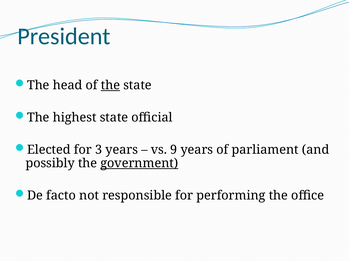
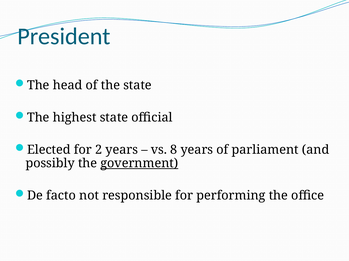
the underline: present -> none (110, 85)
3: 3 -> 2 (99, 150)
9: 9 -> 8 (174, 150)
